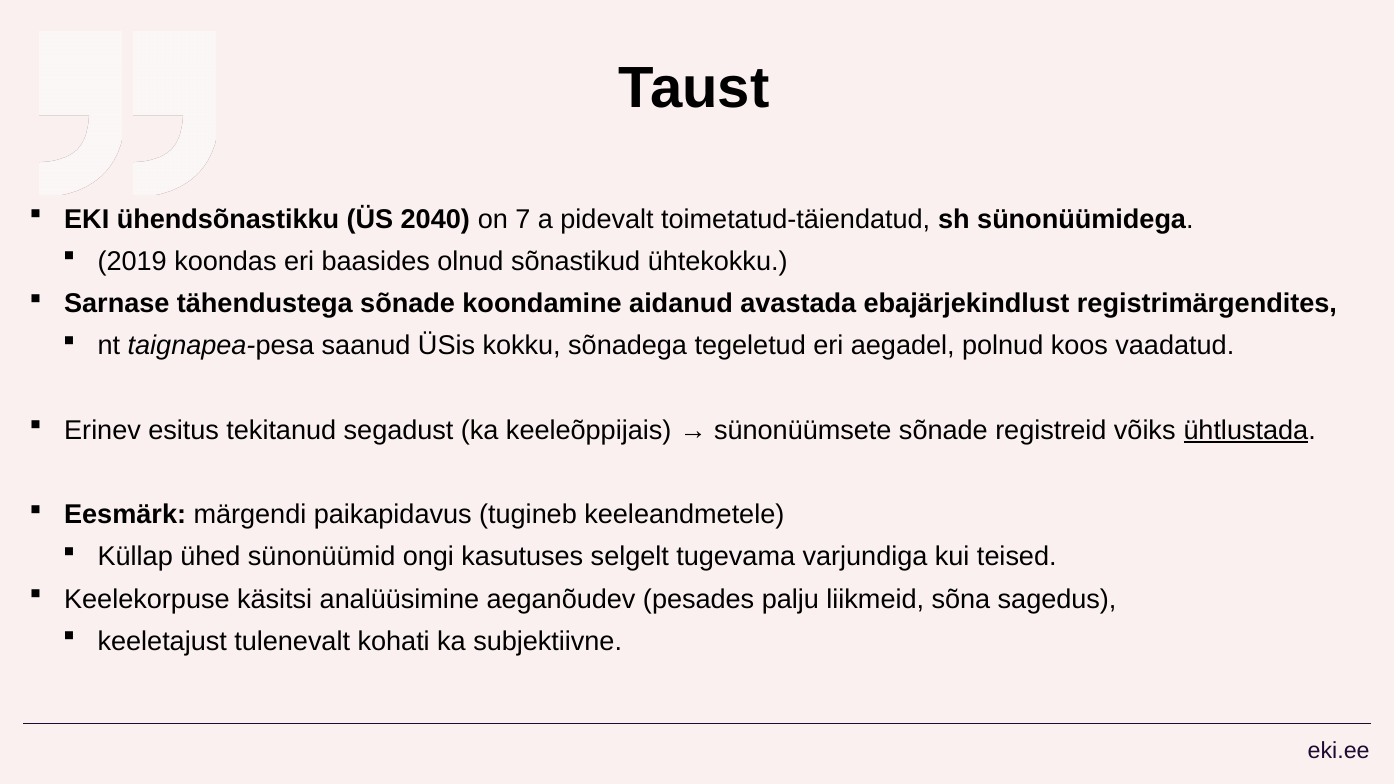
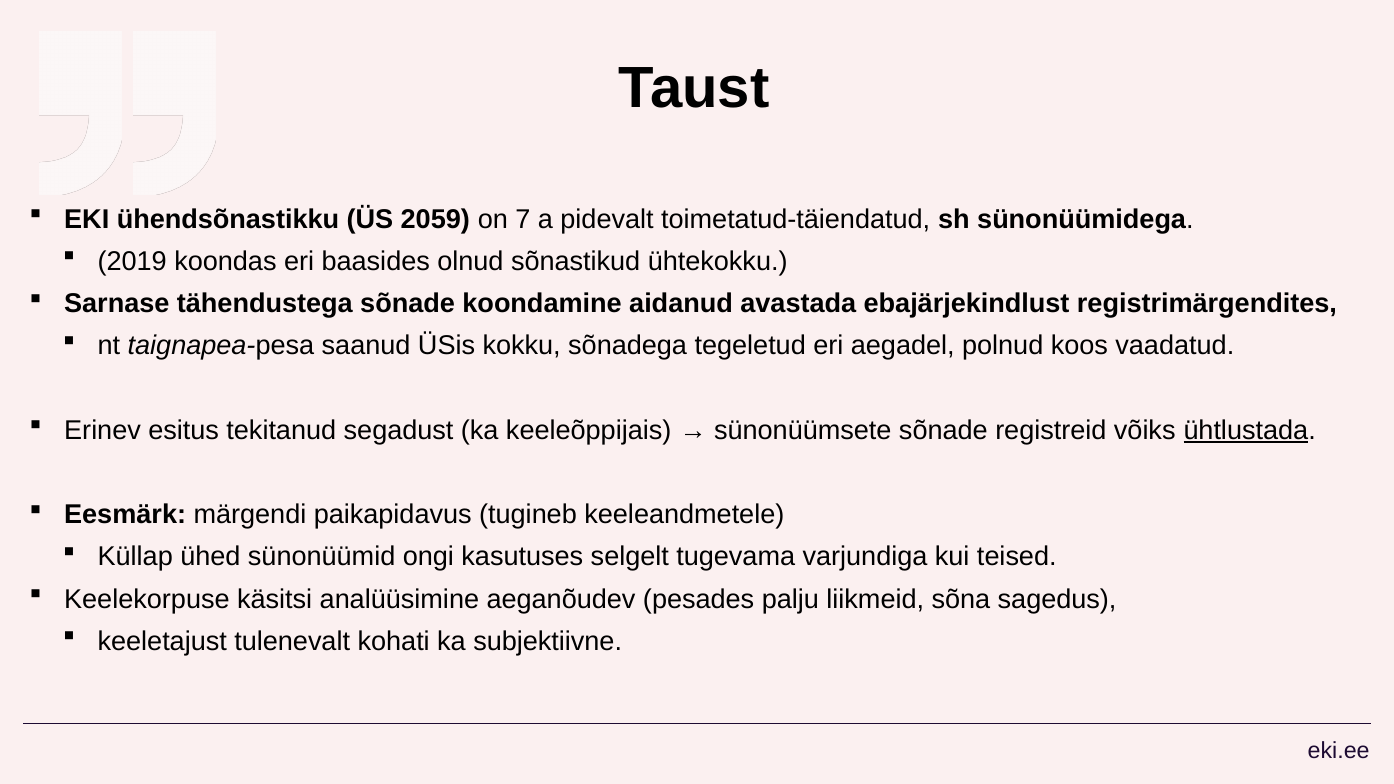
2040: 2040 -> 2059 (435, 219)
